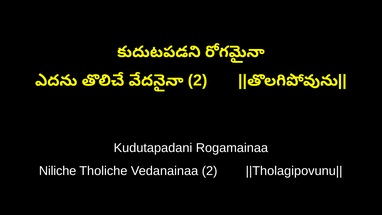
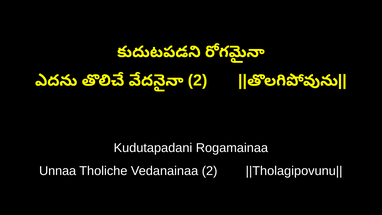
Niliche: Niliche -> Unnaa (58, 171)
